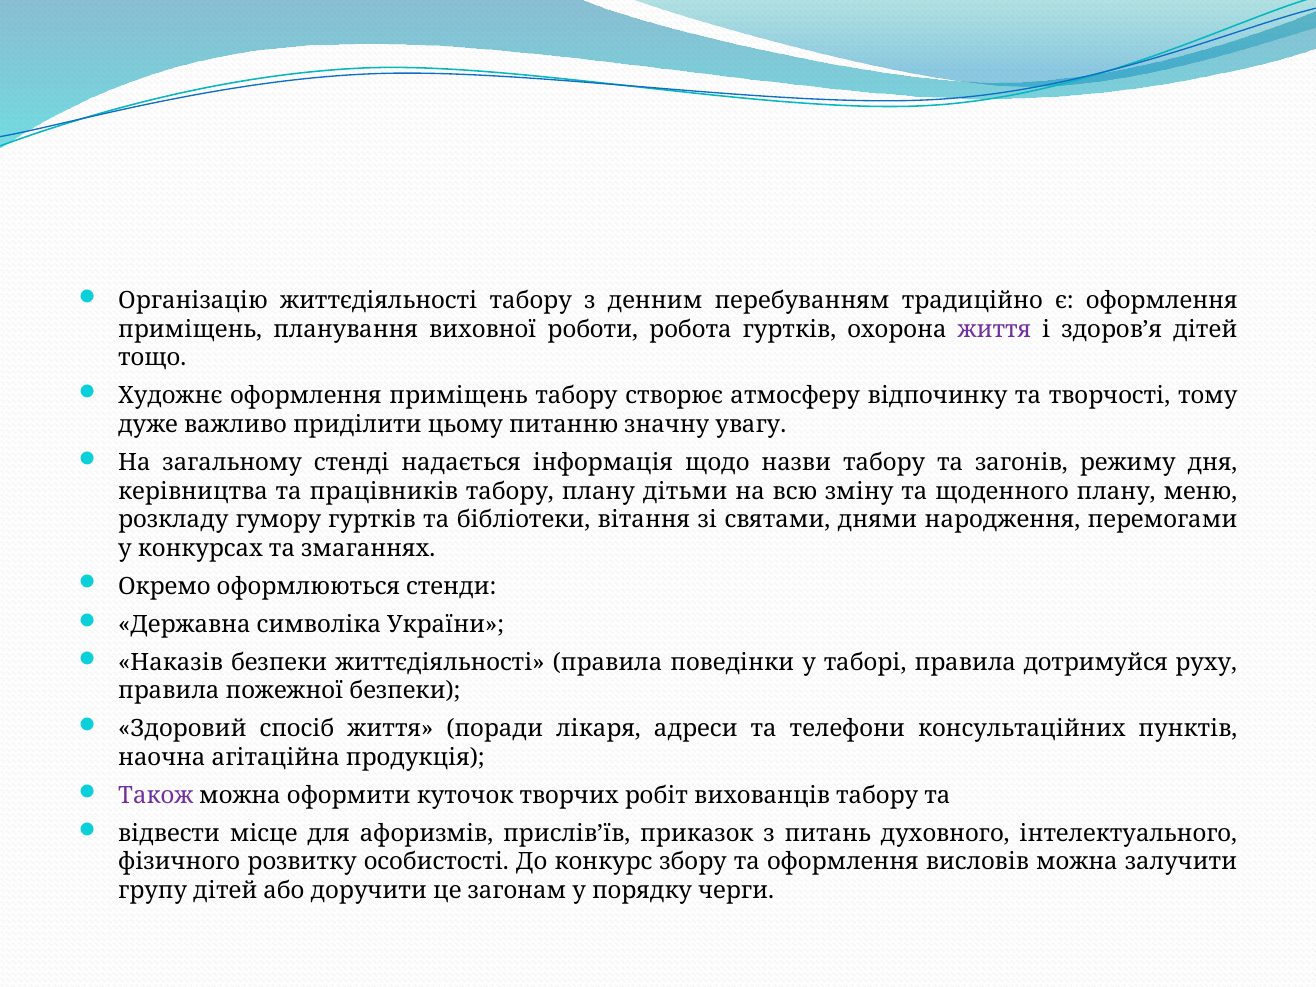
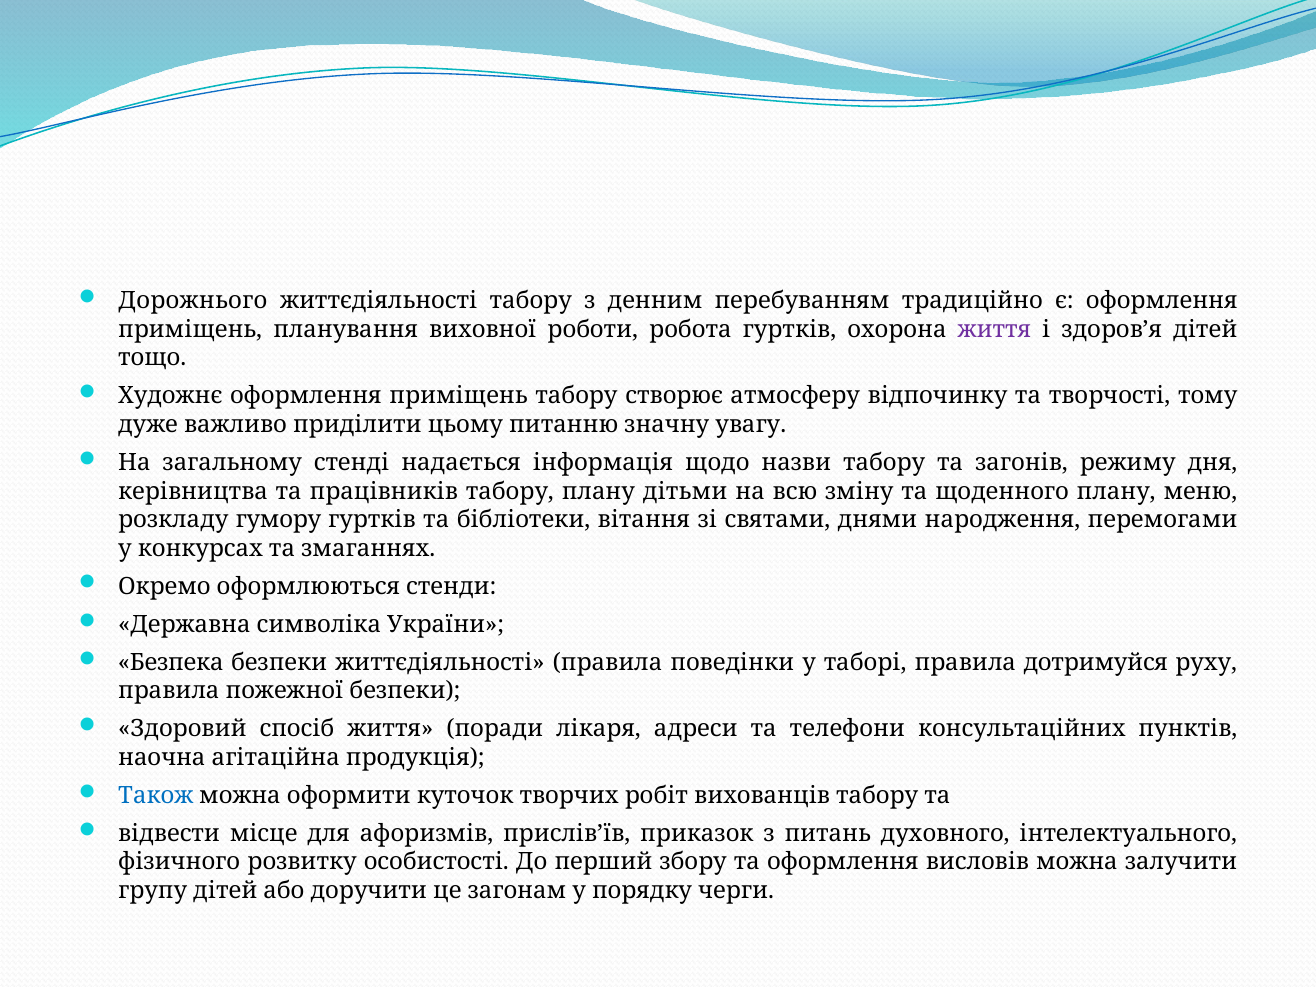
Організацію: Організацію -> Дорожнього (193, 301)
Наказів: Наказів -> Безпека (171, 662)
Також colour: purple -> blue (156, 796)
конкурс: конкурс -> перший (603, 862)
